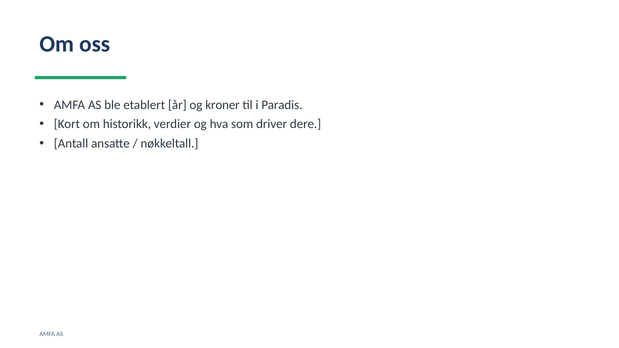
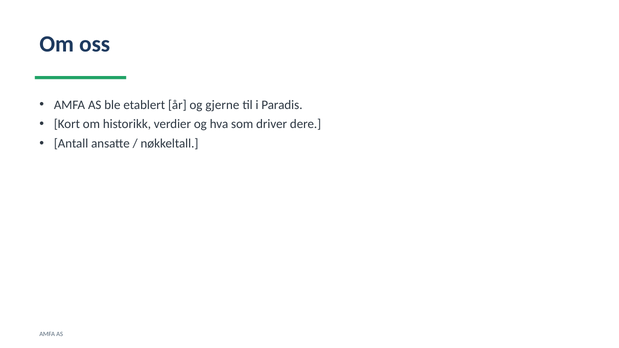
kroner: kroner -> gjerne (222, 105)
